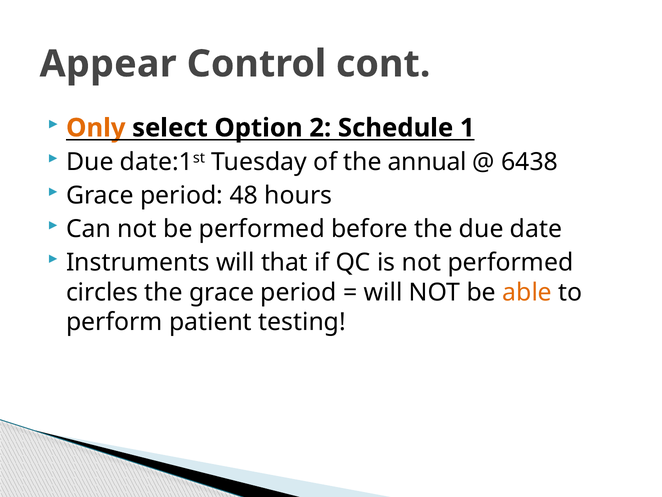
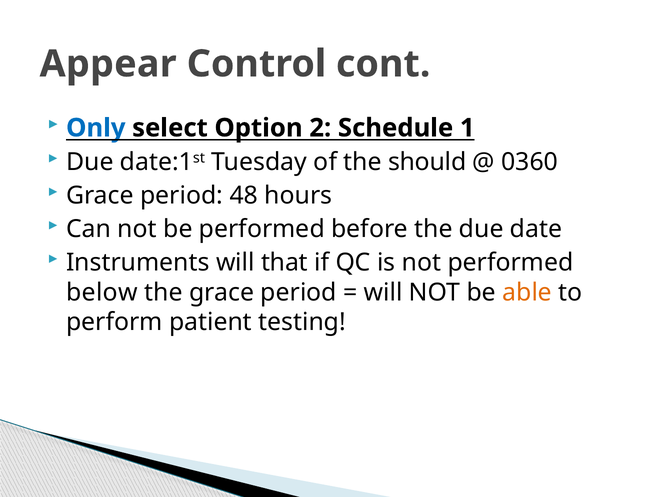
Only colour: orange -> blue (96, 128)
annual: annual -> should (427, 162)
6438: 6438 -> 0360 (530, 162)
circles: circles -> below (102, 292)
